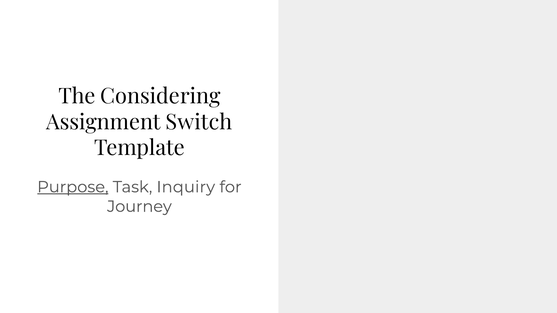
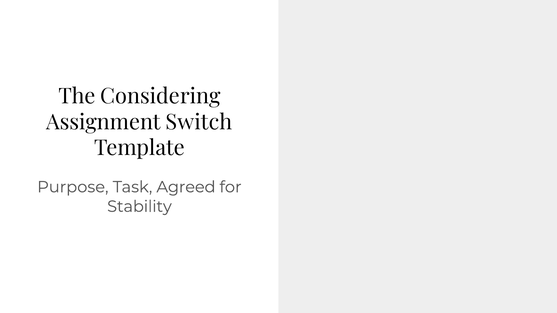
Purpose underline: present -> none (73, 187)
Inquiry: Inquiry -> Agreed (186, 187)
Journey: Journey -> Stability (139, 207)
